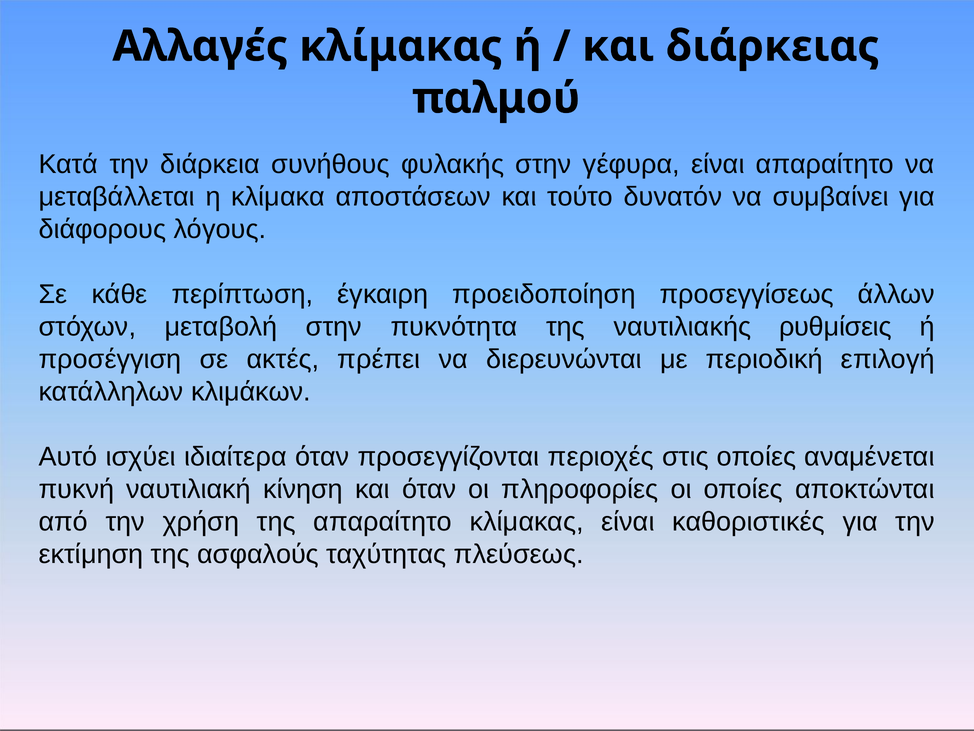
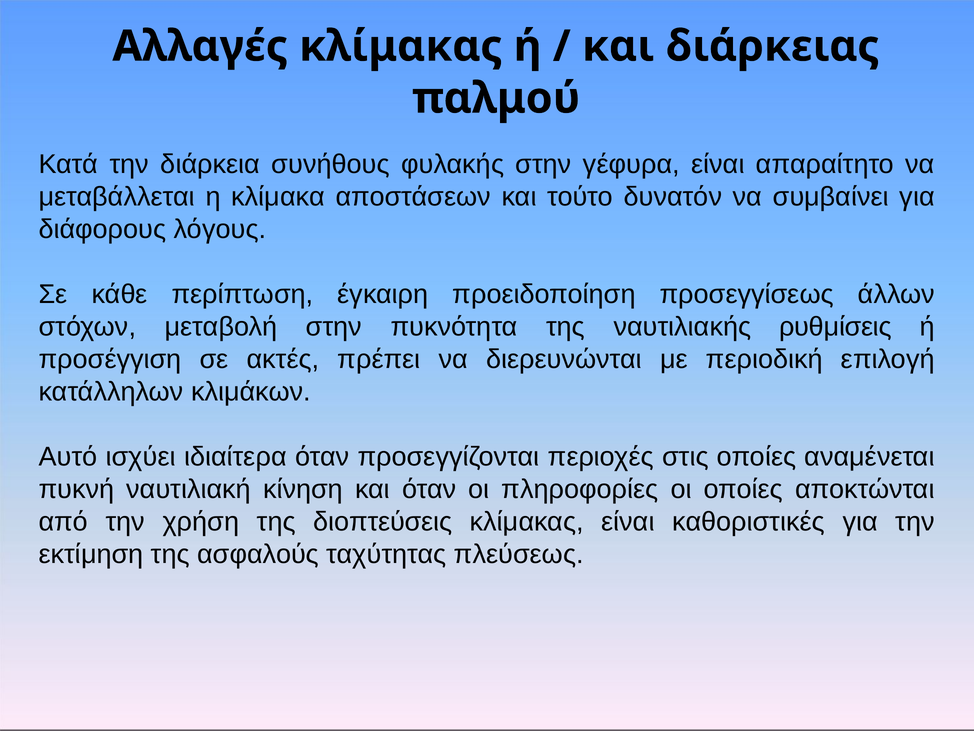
της απαραίτητο: απαραίτητο -> διοπτεύσεις (383, 522)
